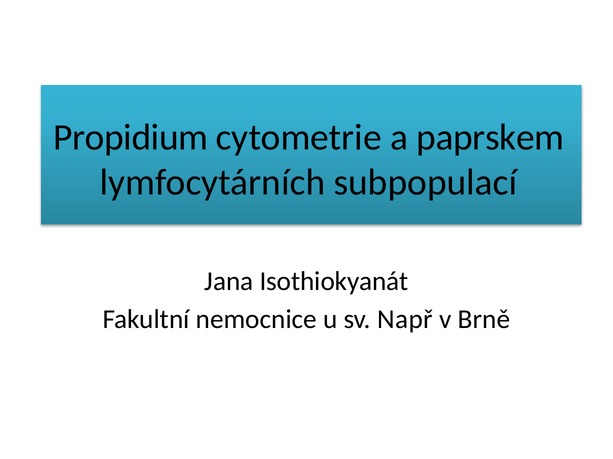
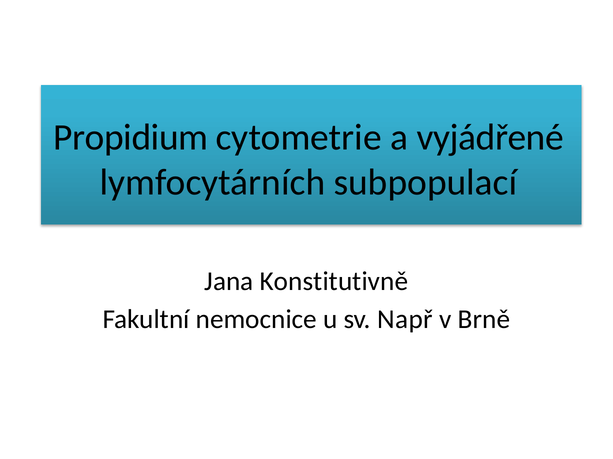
paprskem: paprskem -> vyjádřené (490, 138)
Isothiokyanát: Isothiokyanát -> Konstitutivně (334, 282)
